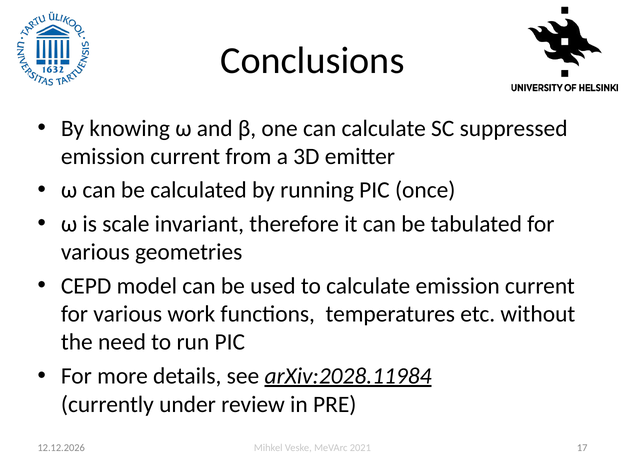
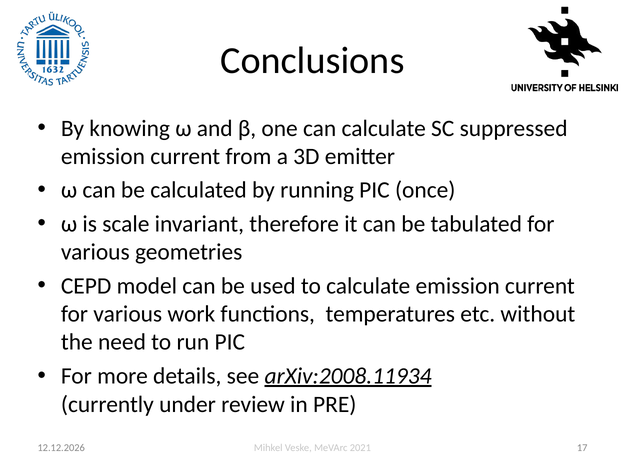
arXiv:2028.11984: arXiv:2028.11984 -> arXiv:2008.11934 (348, 376)
